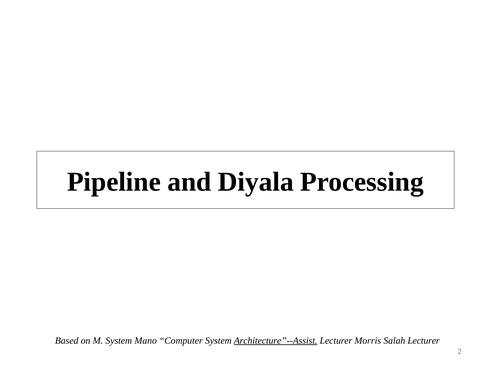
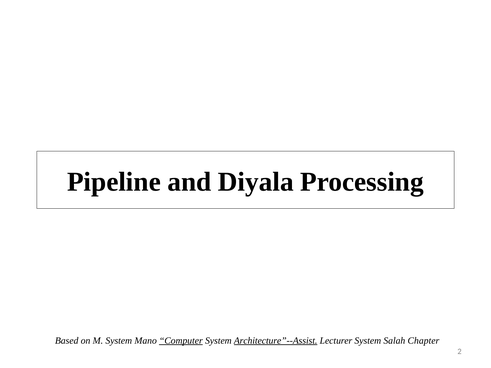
Computer underline: none -> present (181, 341)
Lecturer Morris: Morris -> System (368, 341)
Salah Lecturer: Lecturer -> Chapter (424, 341)
